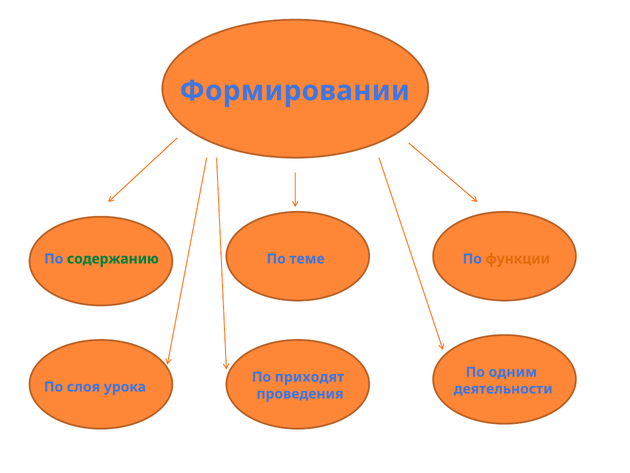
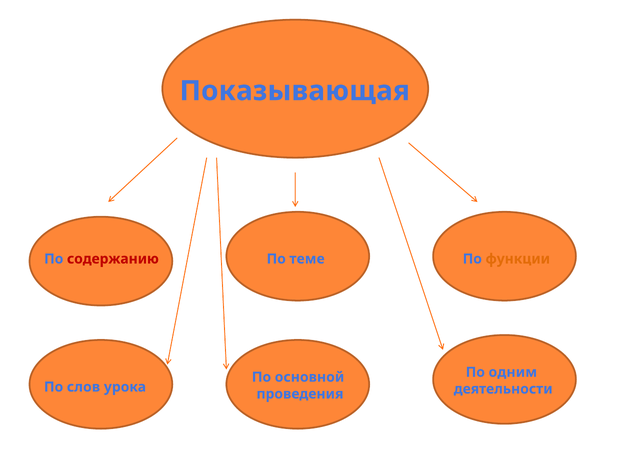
Формировании: Формировании -> Показывающая (295, 91)
содержанию colour: green -> red (113, 259)
приходят: приходят -> основной (309, 377)
слоя: слоя -> слов (83, 387)
